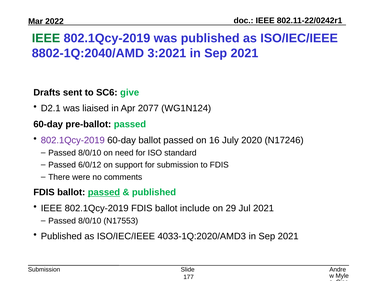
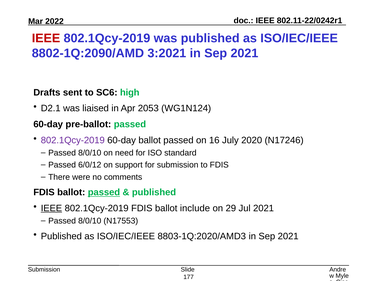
IEEE colour: green -> red (46, 38)
8802-1Q:2040/AMD: 8802-1Q:2040/AMD -> 8802-1Q:2090/AMD (88, 53)
give: give -> high (130, 92)
2077: 2077 -> 2053 (148, 108)
IEEE underline: none -> present (51, 208)
4033-1Q:2020/AMD3: 4033-1Q:2020/AMD3 -> 8803-1Q:2020/AMD3 (202, 236)
